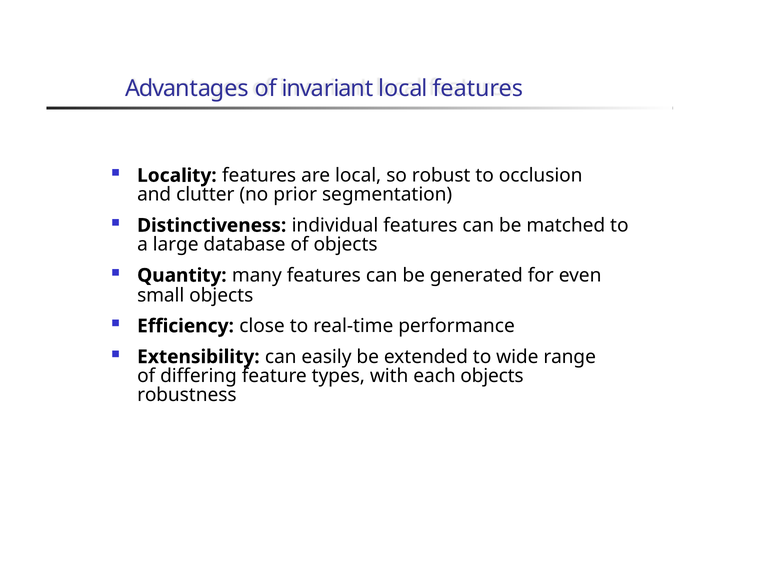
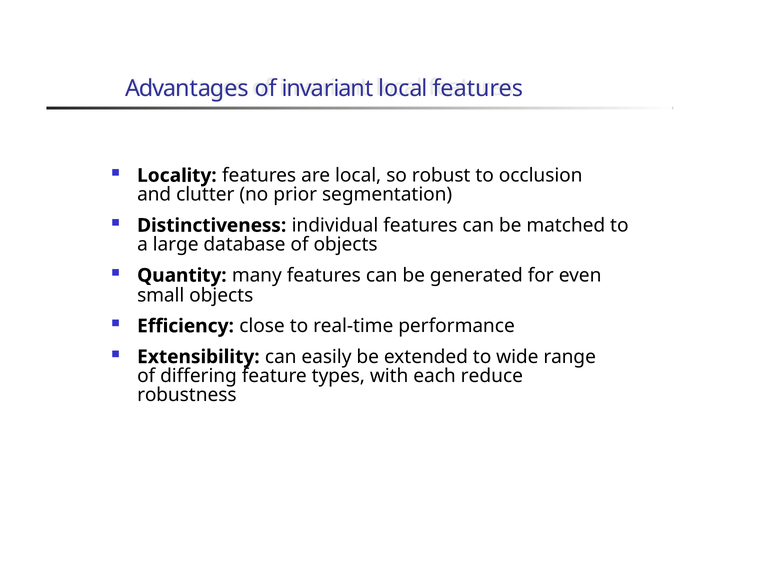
each objects: objects -> reduce (492, 376)
